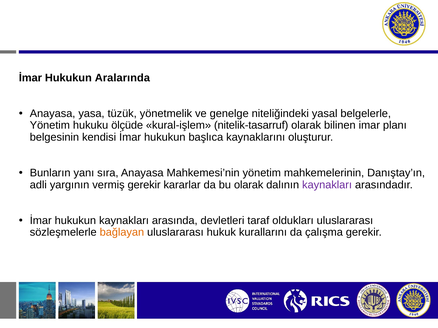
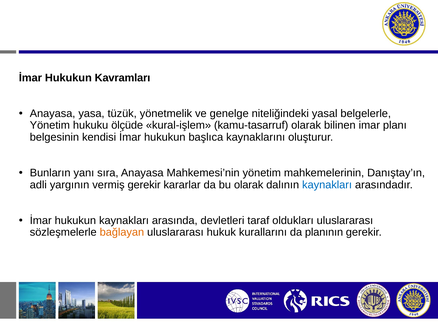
Aralarında: Aralarında -> Kavramları (123, 78)
nitelik-tasarruf: nitelik-tasarruf -> kamu-tasarruf (251, 126)
kaynakları colour: purple -> blue (327, 185)
çalışma: çalışma -> planının (324, 233)
